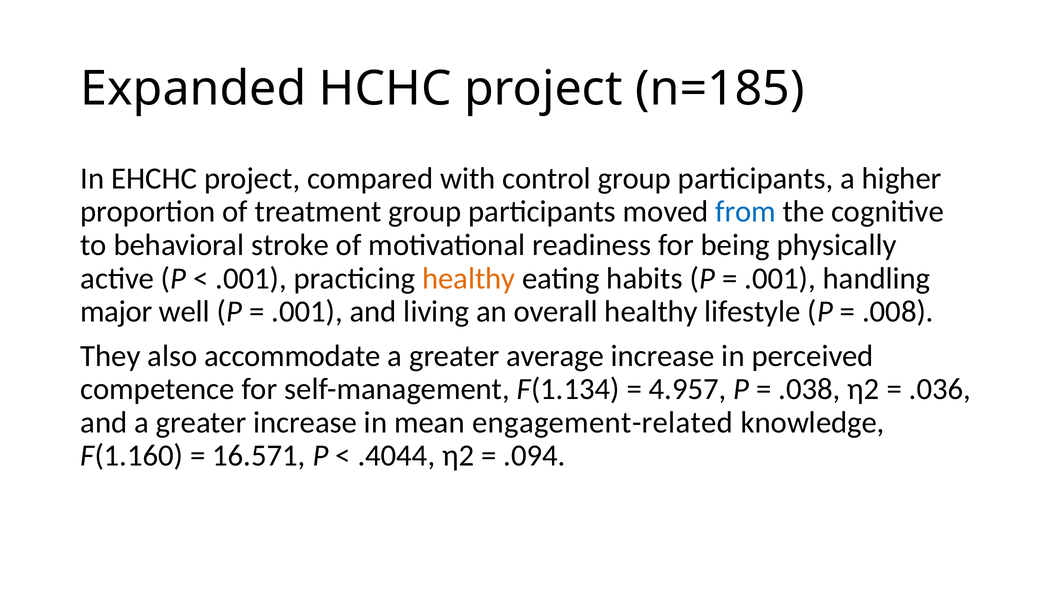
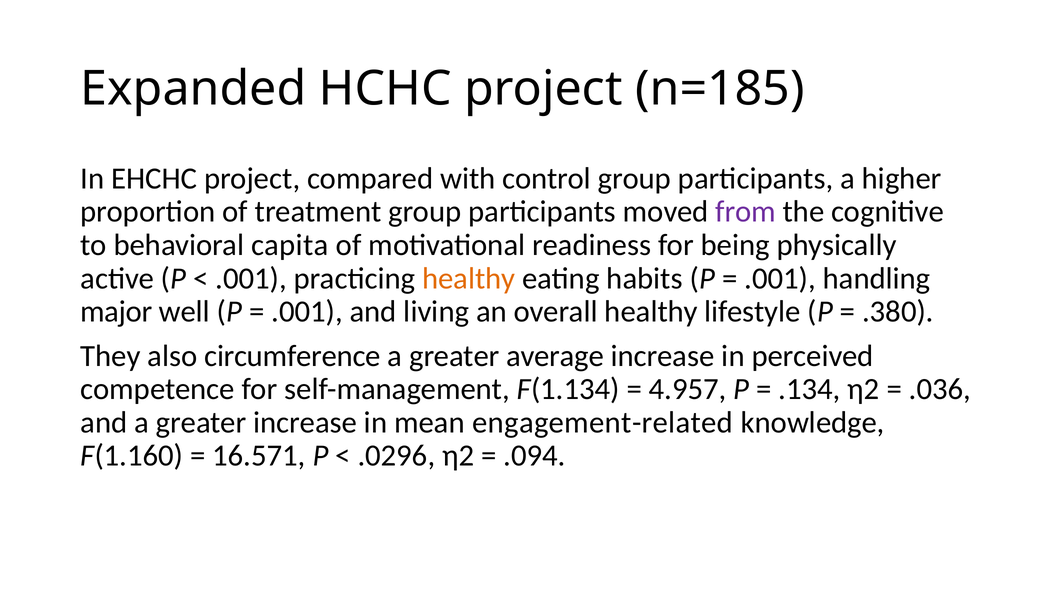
from colour: blue -> purple (746, 212)
stroke: stroke -> capita (290, 245)
.008: .008 -> .380 (898, 311)
accommodate: accommodate -> circumference (292, 356)
.038: .038 -> .134 (809, 389)
.4044: .4044 -> .0296 (396, 455)
